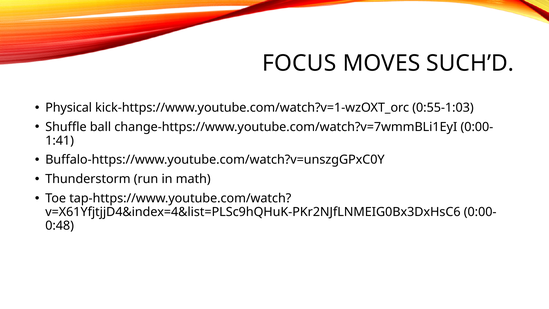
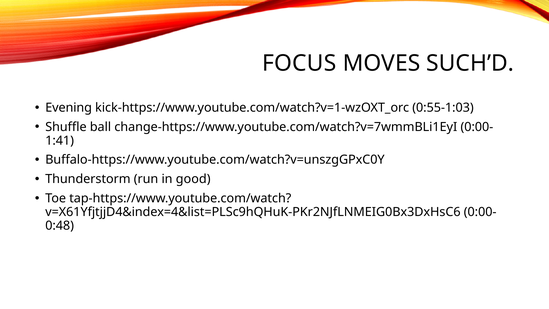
Physical: Physical -> Evening (69, 108)
math: math -> good (193, 179)
